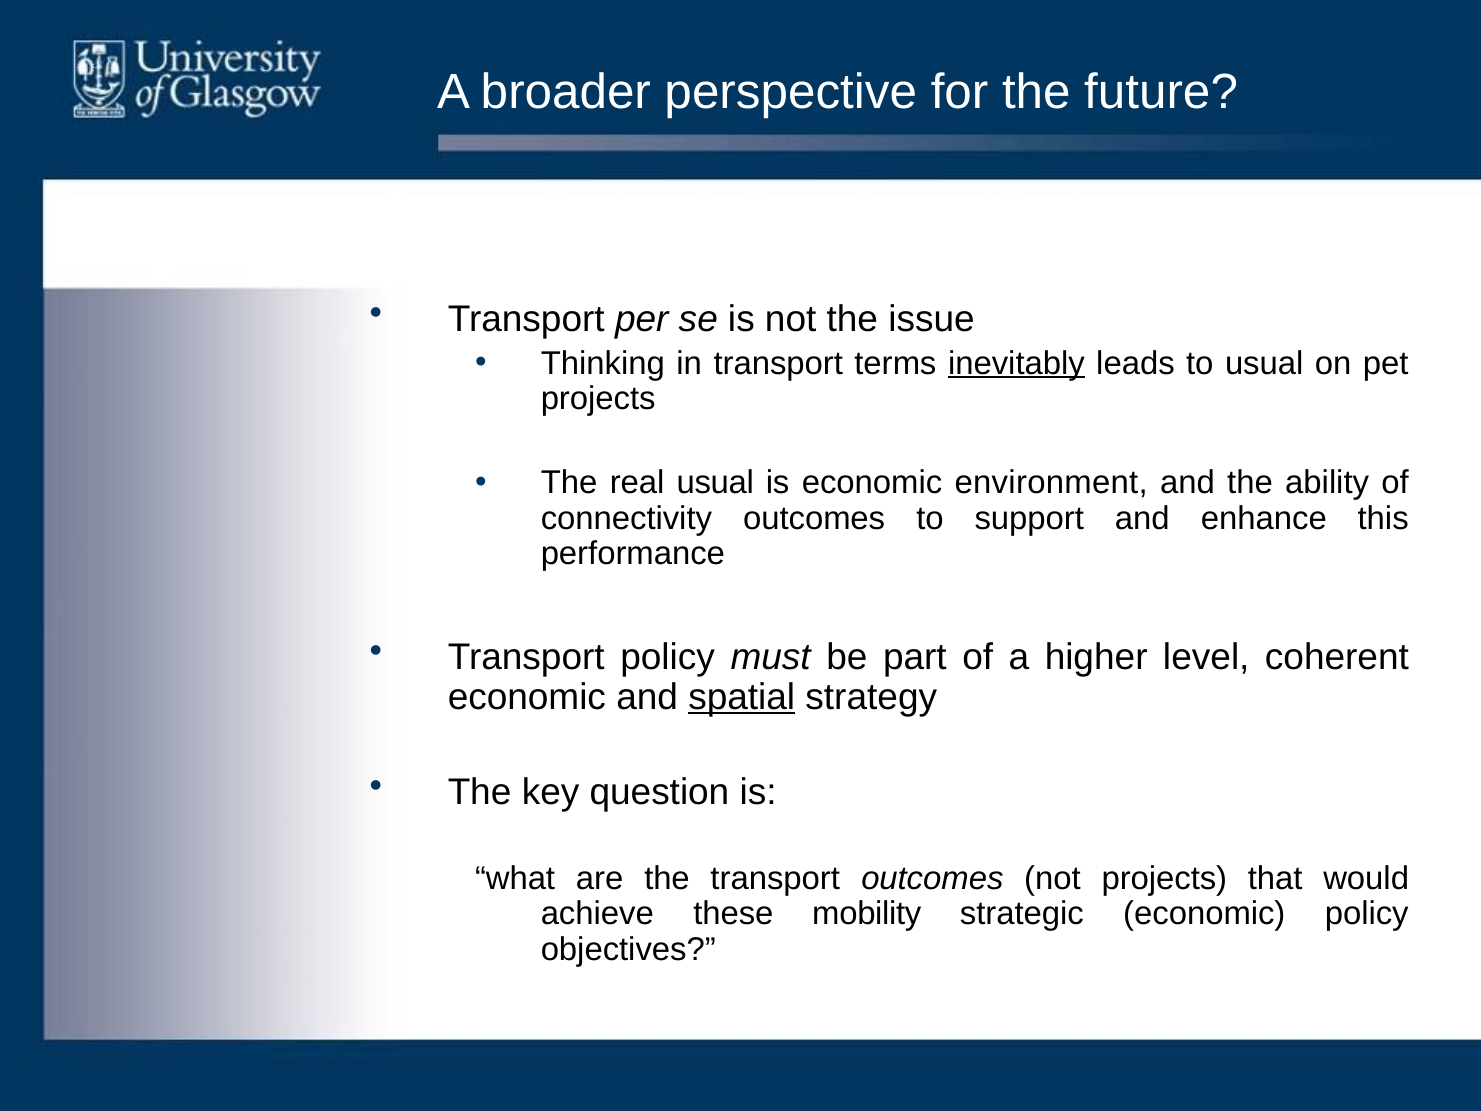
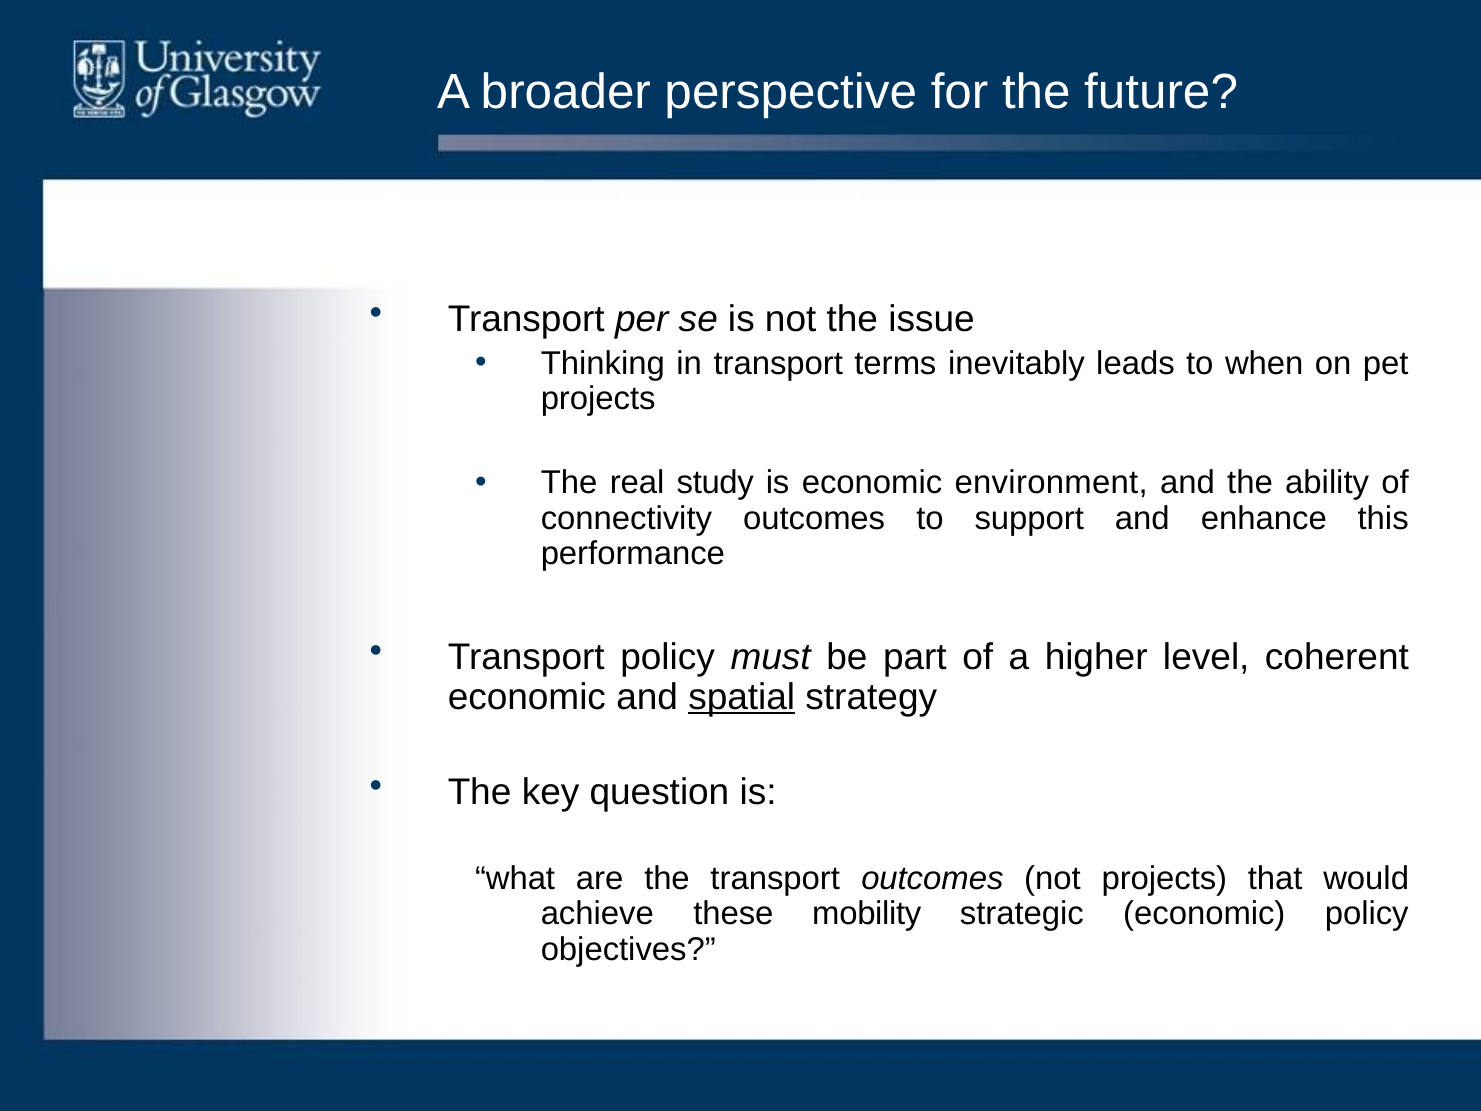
inevitably underline: present -> none (1016, 363)
to usual: usual -> when (1264, 363)
real usual: usual -> study (715, 483)
